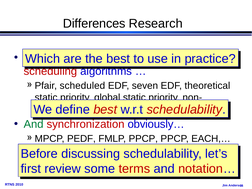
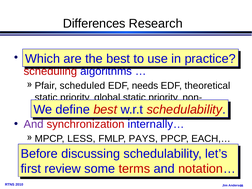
seven: seven -> needs (145, 86)
And colour: green -> purple (34, 124)
obviously…: obviously… -> internally… (156, 124)
PEDF: PEDF -> LESS (81, 139)
FMLP PPCP: PPCP -> PAYS (143, 139)
